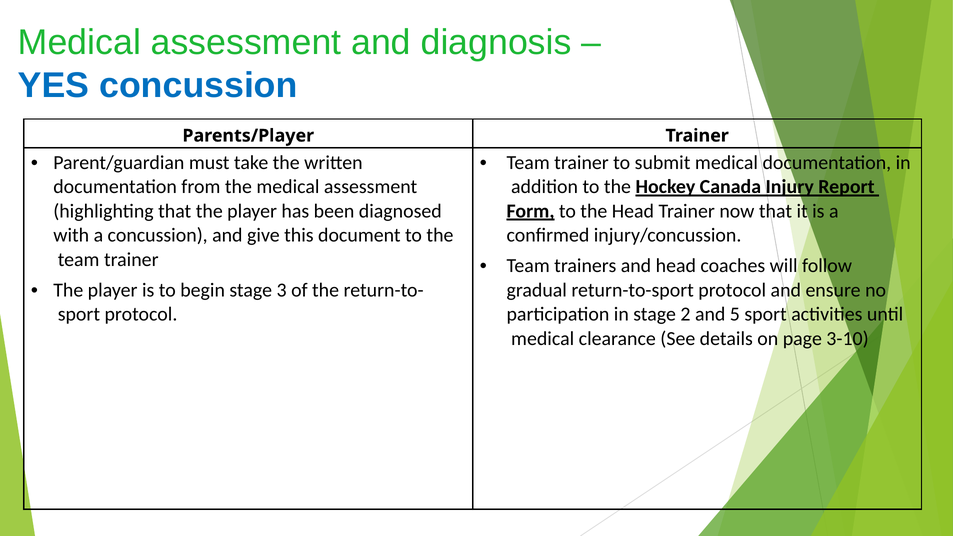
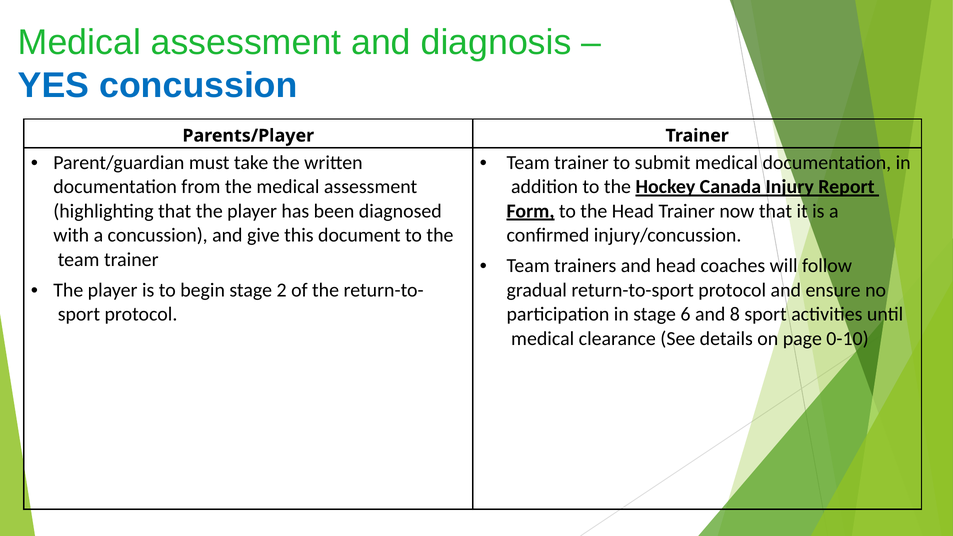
3: 3 -> 2 (282, 290)
2: 2 -> 6 (685, 314)
5: 5 -> 8 (735, 314)
3-10: 3-10 -> 0-10 (848, 339)
